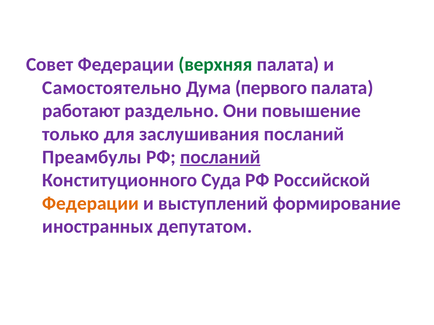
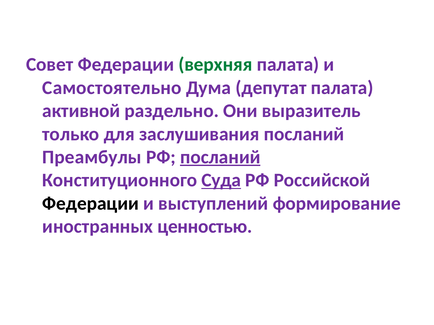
первого: первого -> депутат (271, 88)
работают: работают -> активной (81, 111)
повышение: повышение -> выразитель (311, 111)
Суда underline: none -> present (221, 180)
Федерации colour: orange -> black (91, 204)
депутатом: депутатом -> ценностью (205, 227)
